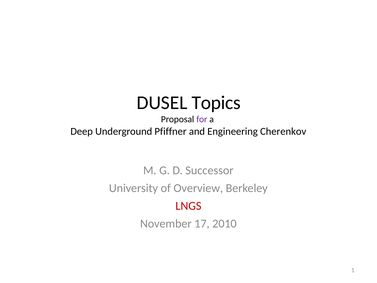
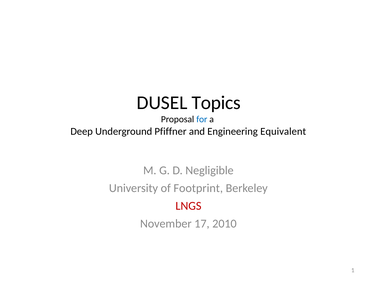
for colour: purple -> blue (202, 119)
Cherenkov: Cherenkov -> Equivalent (283, 131)
Successor: Successor -> Negligible (209, 170)
Overview: Overview -> Footprint (198, 188)
